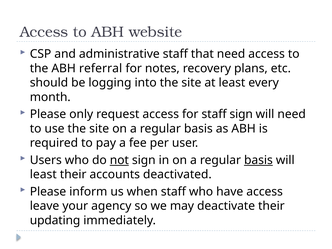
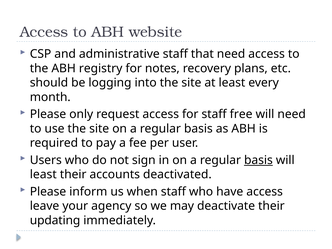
referral: referral -> registry (101, 68)
staff sign: sign -> free (241, 114)
not underline: present -> none (119, 160)
